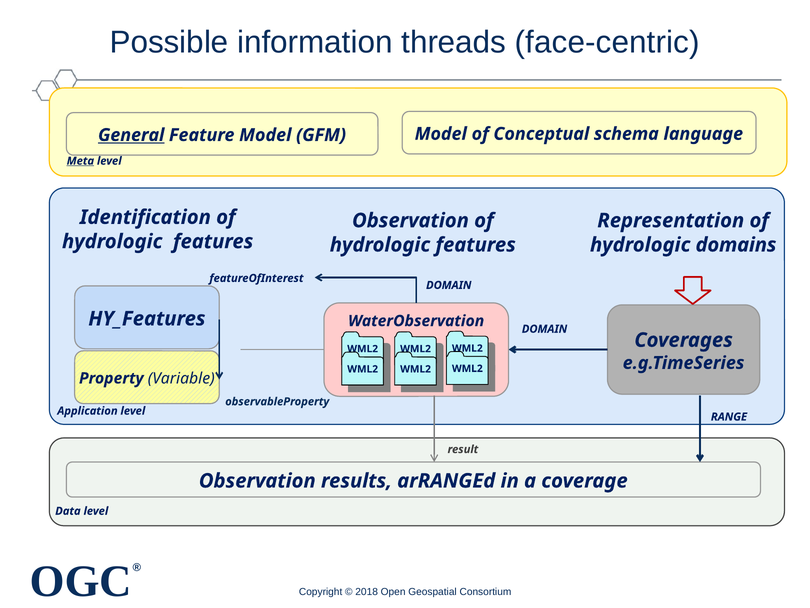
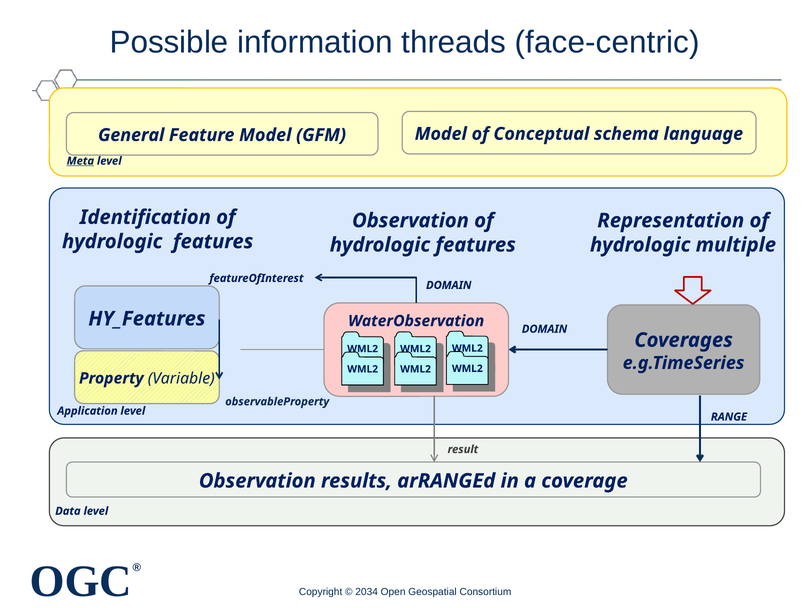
General underline: present -> none (131, 135)
domains: domains -> multiple (736, 245)
2018: 2018 -> 2034 (367, 591)
